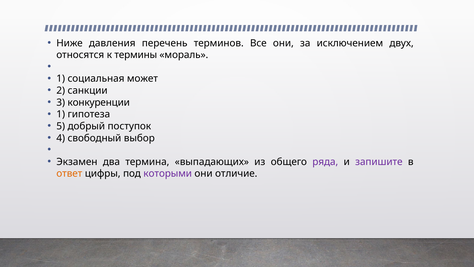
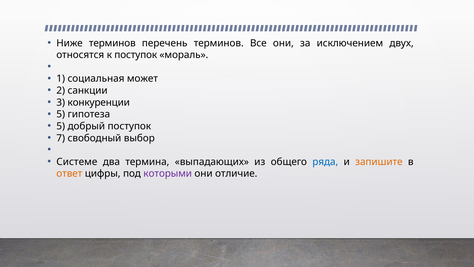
Ниже давления: давления -> терминов (112, 43)
к термины: термины -> поступок (136, 55)
1: 1 -> 5 (61, 114)
4: 4 -> 7 (61, 138)
Экзамен: Экзамен -> Системе (77, 162)
ряда colour: purple -> blue (325, 162)
запишите colour: purple -> orange (379, 162)
